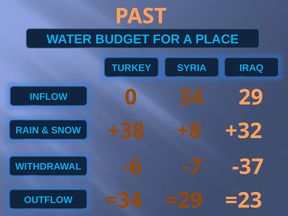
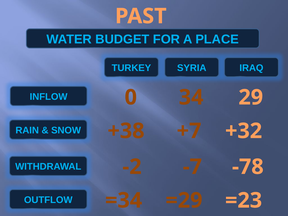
+8: +8 -> +7 (189, 131)
-6: -6 -> -2 (132, 167)
-37: -37 -> -78 (248, 167)
